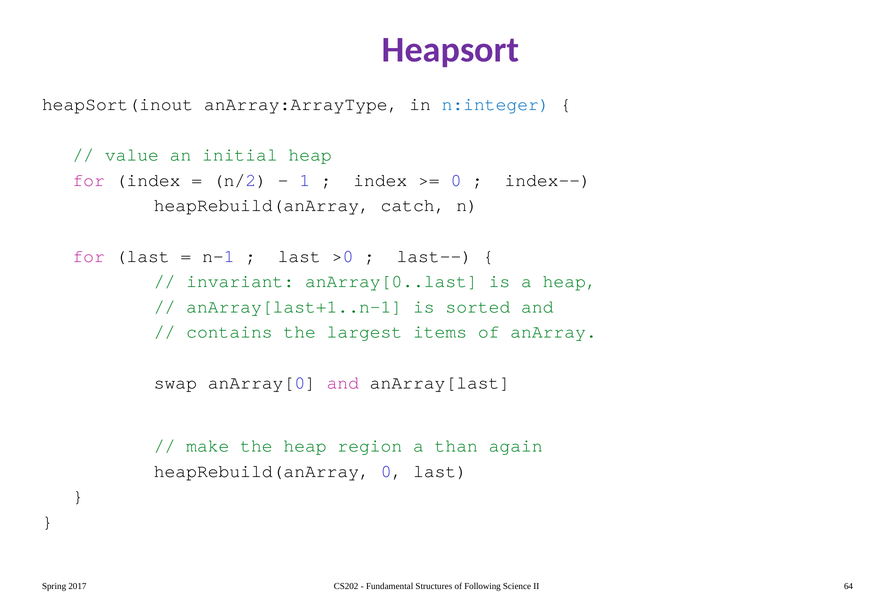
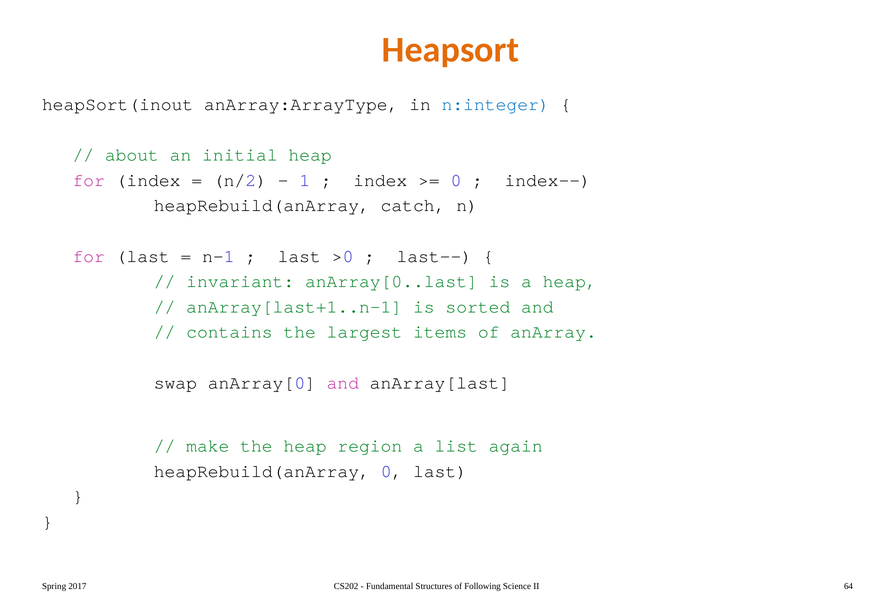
Heapsort colour: purple -> orange (451, 50)
value: value -> about (132, 155)
than: than -> list (456, 446)
